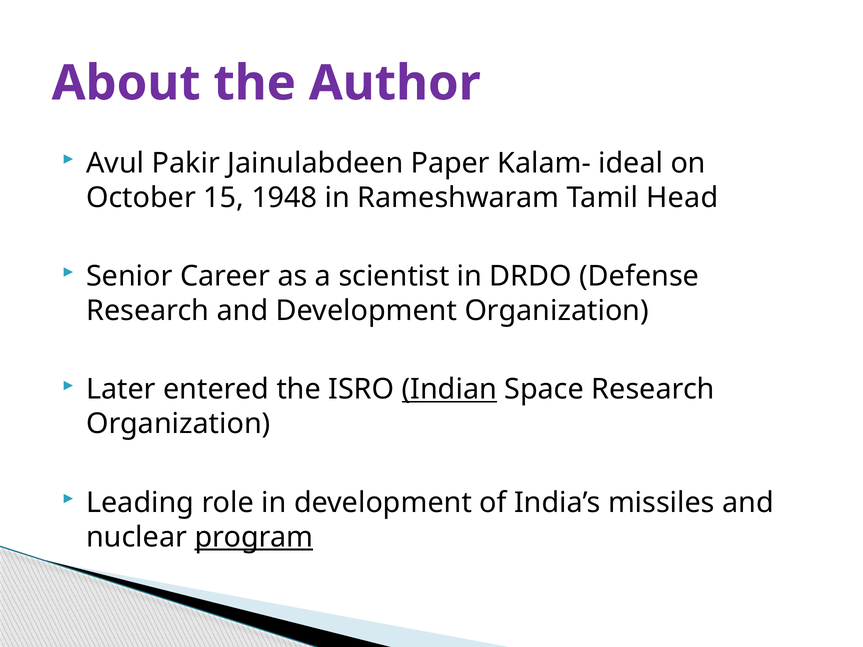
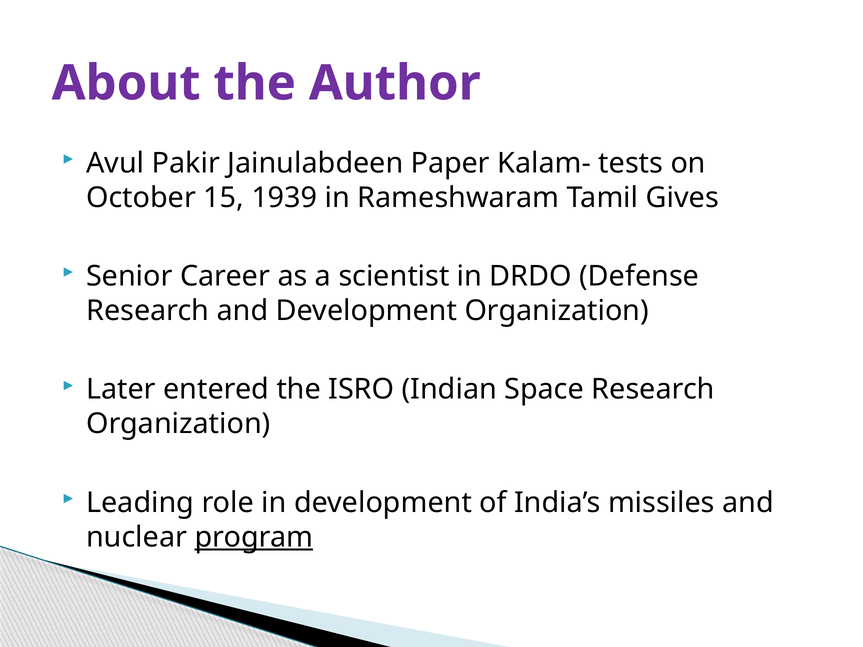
ideal: ideal -> tests (631, 163)
1948: 1948 -> 1939 (284, 198)
Head: Head -> Gives (682, 198)
Indian underline: present -> none (449, 390)
